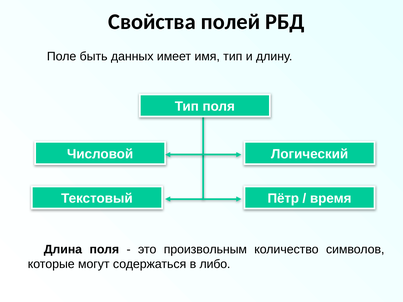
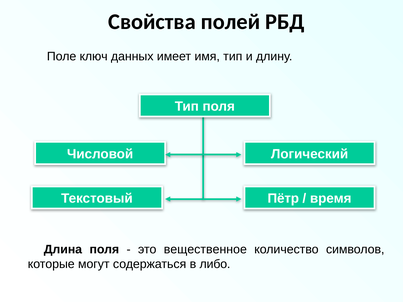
быть: быть -> ключ (94, 57)
произвольным: произвольным -> вещественное (205, 250)
